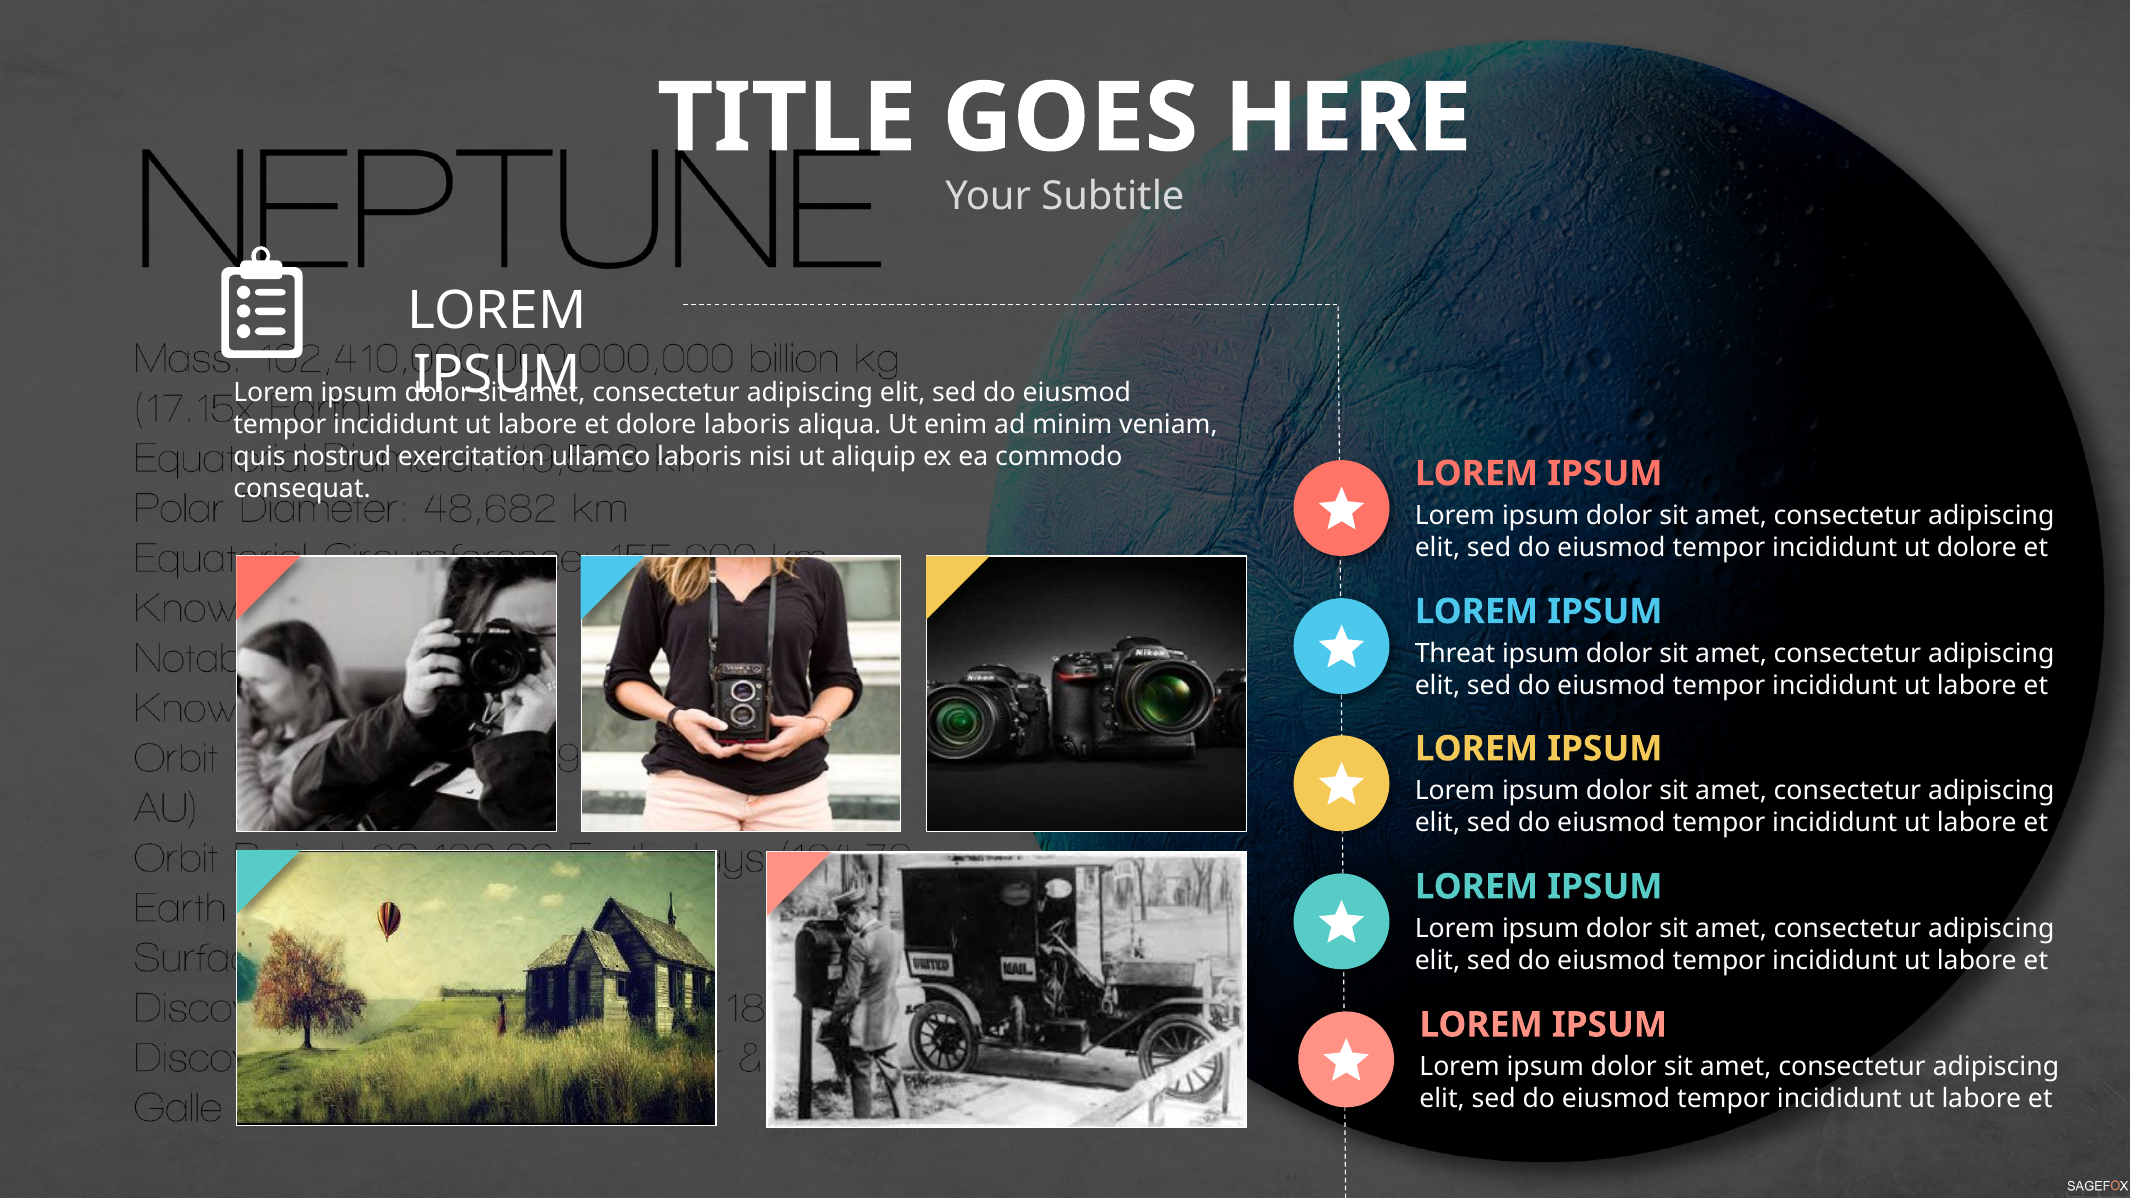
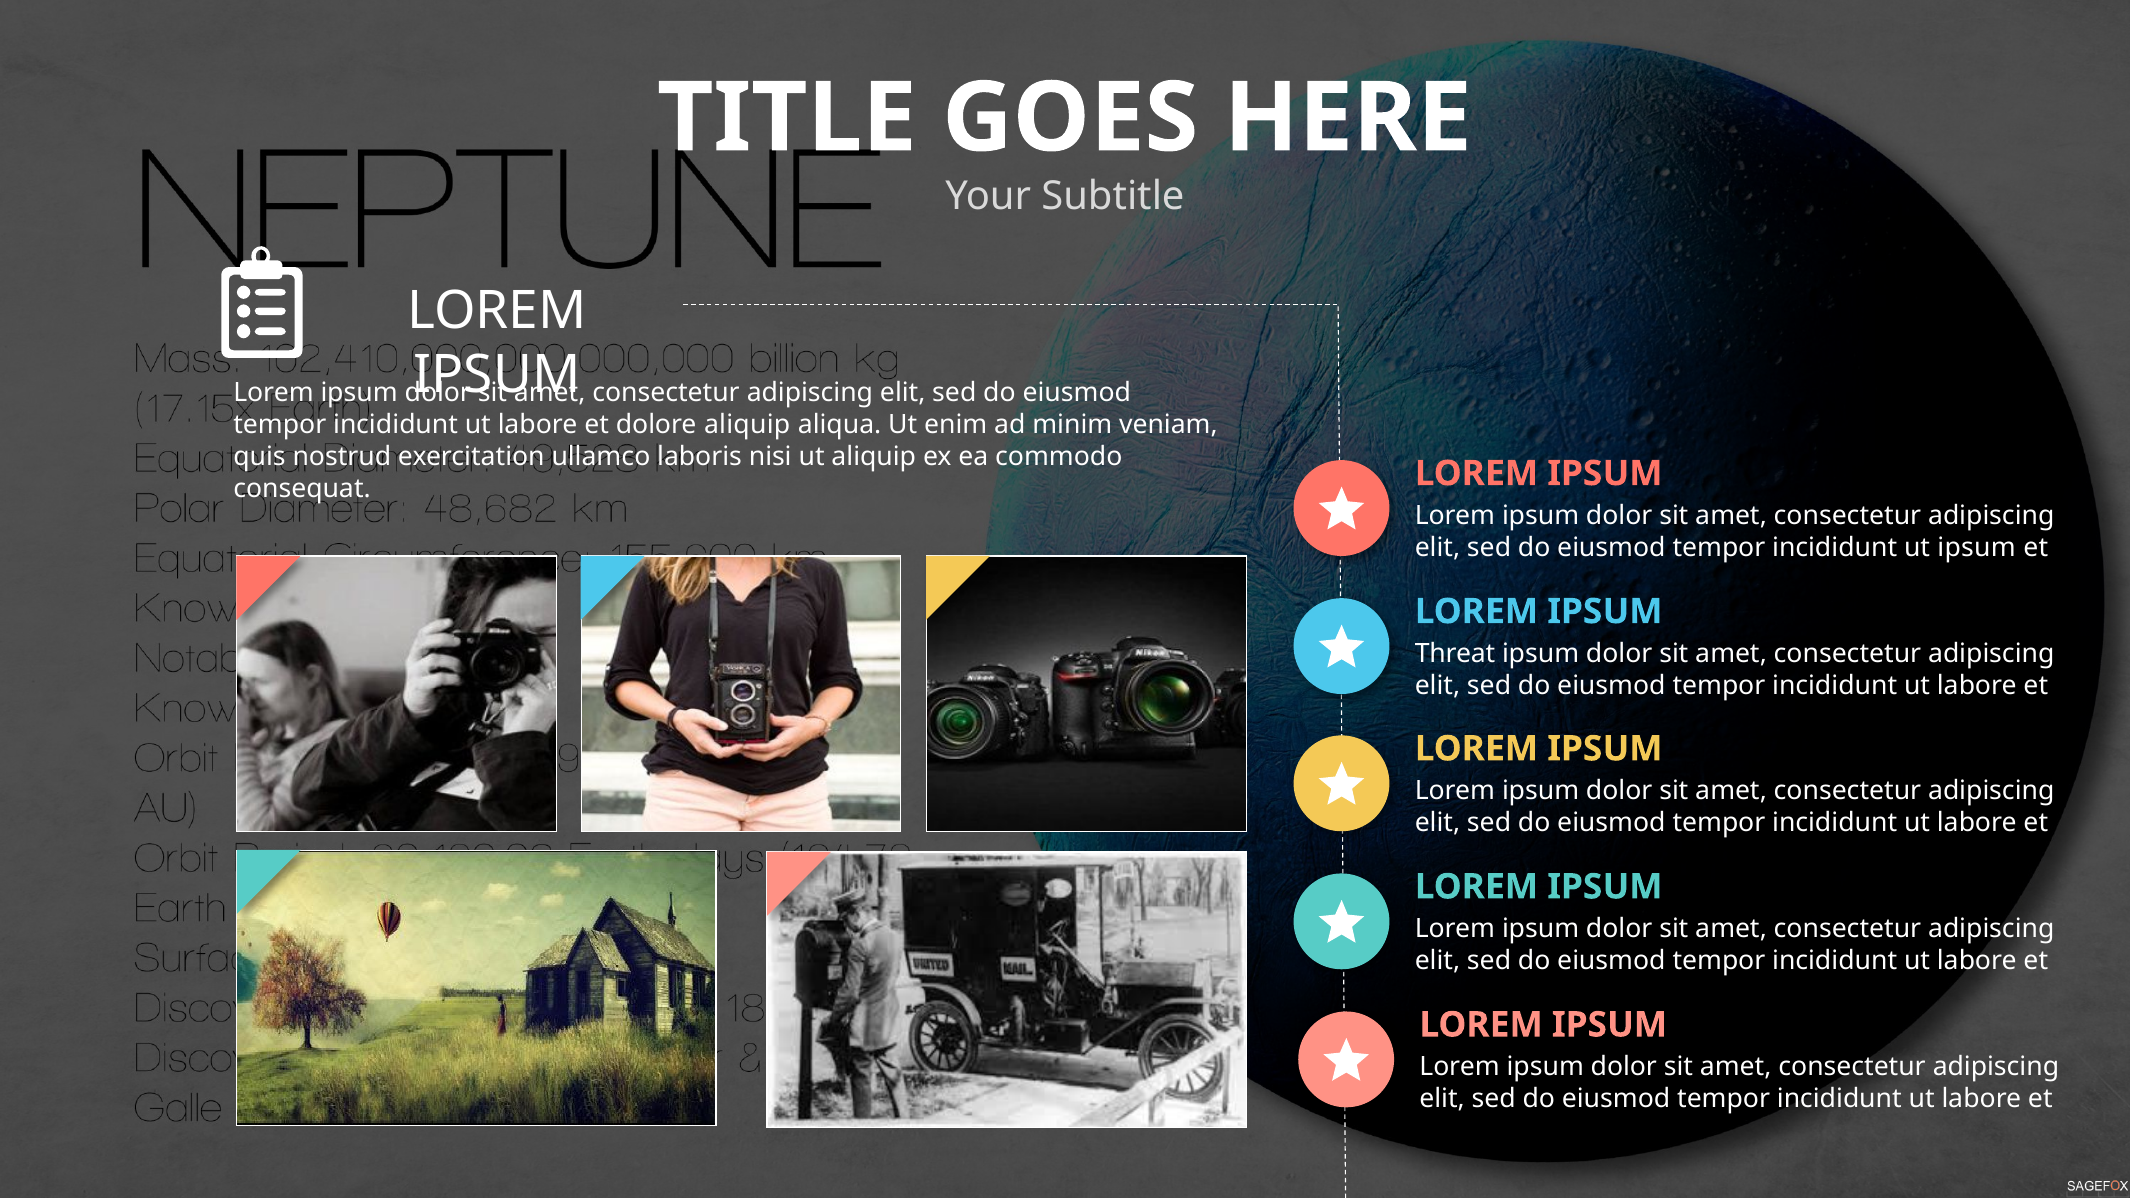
dolore laboris: laboris -> aliquip (747, 425)
ut dolore: dolore -> ipsum (1977, 547)
